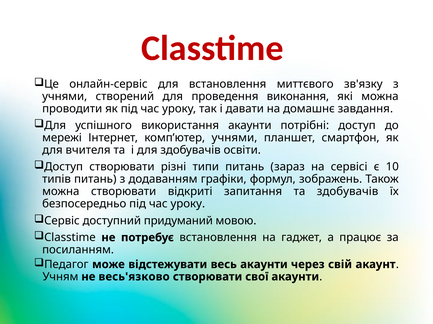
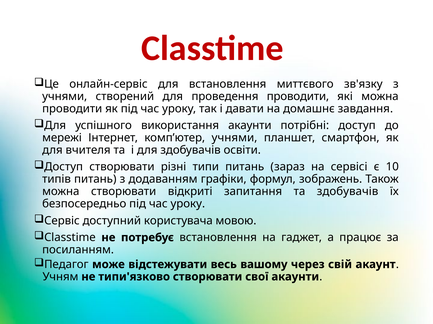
проведення виконання: виконання -> проводити (298, 97)
придуманий: придуманий -> користувача (178, 221)
весь акаунти: акаунти -> вашому (264, 265)
весь'язково: весь'язково -> типи'язково (134, 277)
